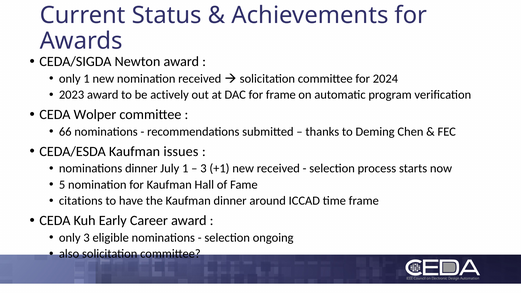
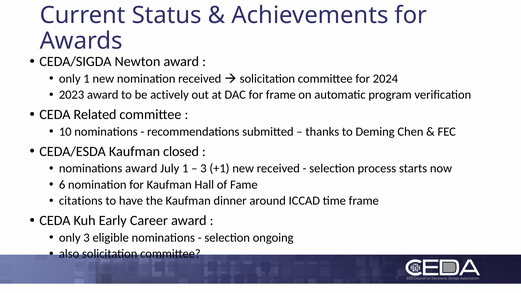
Wolper: Wolper -> Related (95, 115)
66: 66 -> 10 (65, 132)
issues: issues -> closed (181, 151)
nominations dinner: dinner -> award (141, 169)
5: 5 -> 6 (62, 185)
